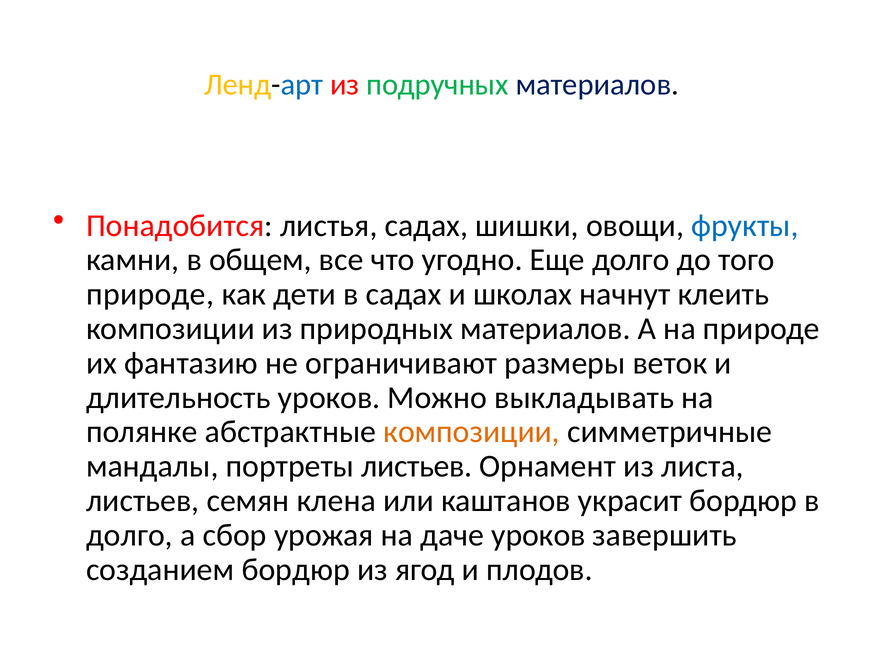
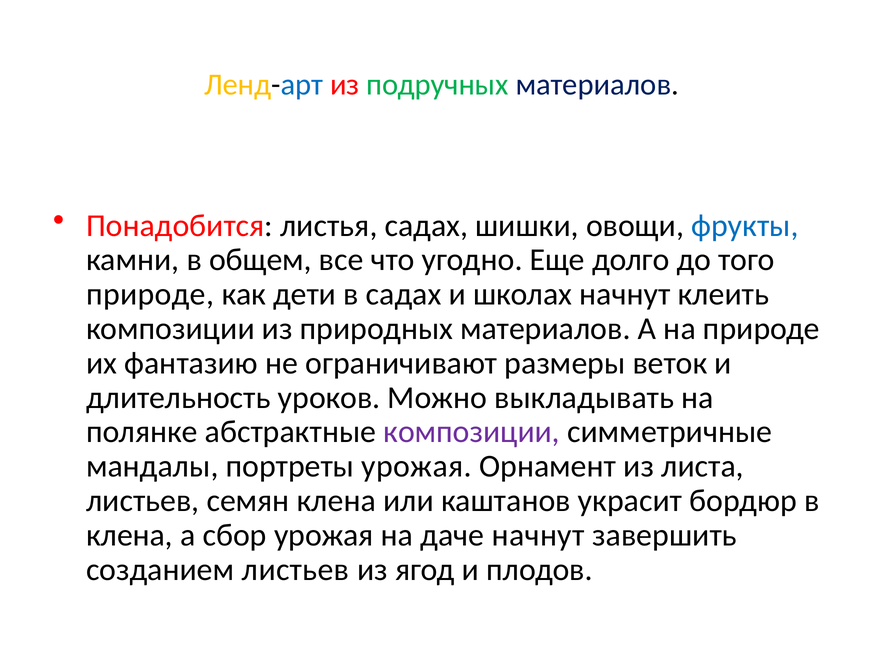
композиции colour: orange -> purple (472, 432)
портреты листьев: листьев -> урожая (417, 467)
долго: долго -> клена (130, 535)
даче уроков: уроков -> начнут (538, 535)
созданием бордюр: бордюр -> листьев (296, 570)
